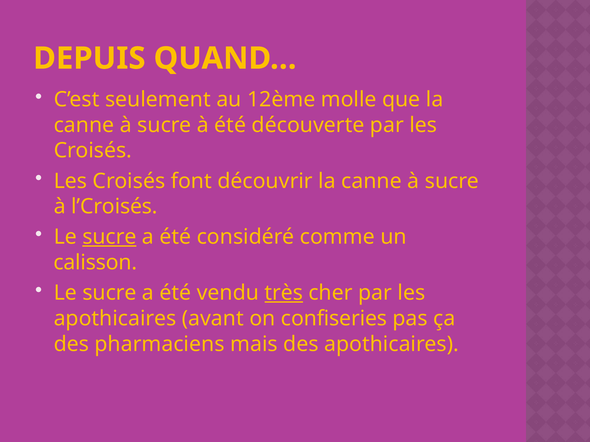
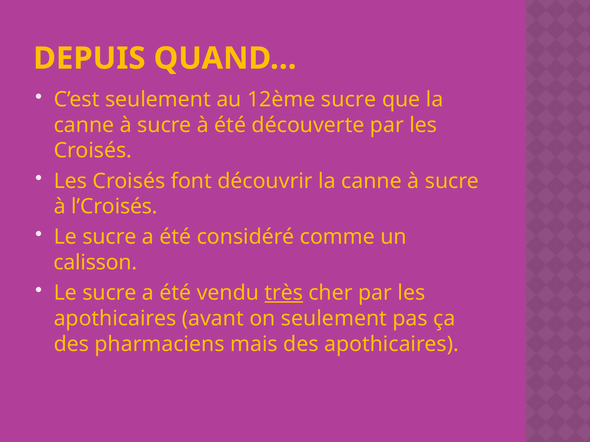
12ème molle: molle -> sucre (349, 100)
sucre underline: present -> none (109, 237)
on confiseries: confiseries -> seulement (334, 319)
